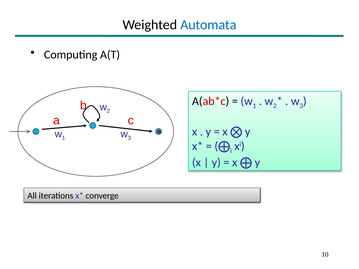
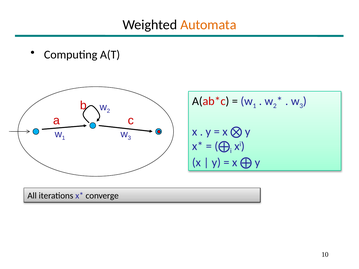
Automata colour: blue -> orange (208, 25)
